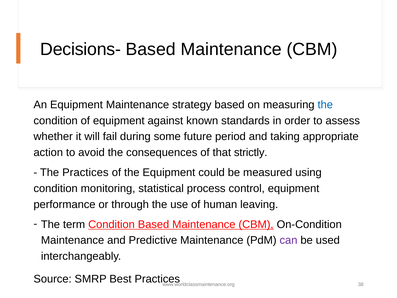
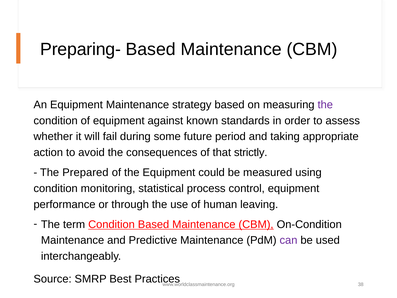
Decisions-: Decisions- -> Preparing- (81, 49)
the colour: blue -> purple (325, 105)
The Practices: Practices -> Prepared (85, 172)
